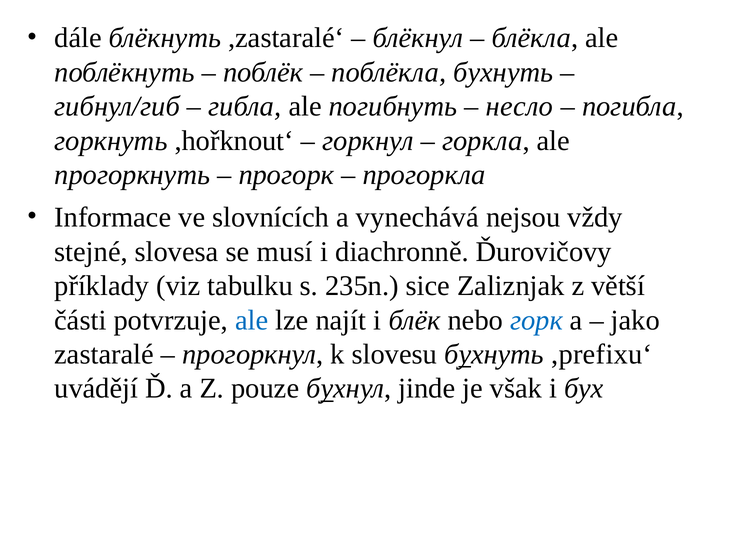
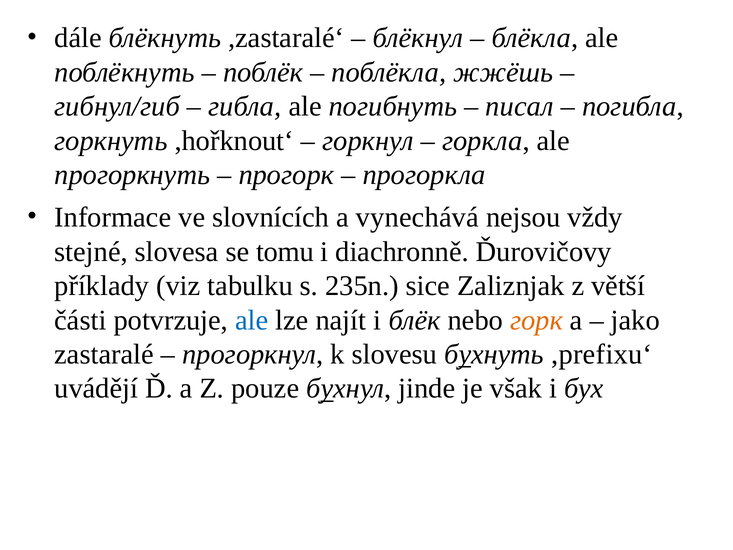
поблёкла бухнуть: бухнуть -> жжёшь (503, 72)
несло: несло -> писал (519, 106)
musí: musí -> tomu (285, 251)
горк colour: blue -> orange (536, 320)
